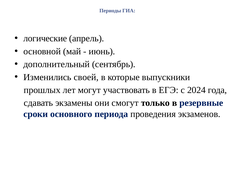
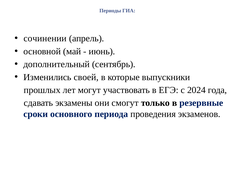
логические: логические -> сочинении (45, 39)
